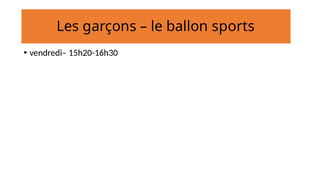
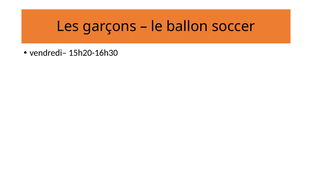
sports: sports -> soccer (233, 26)
